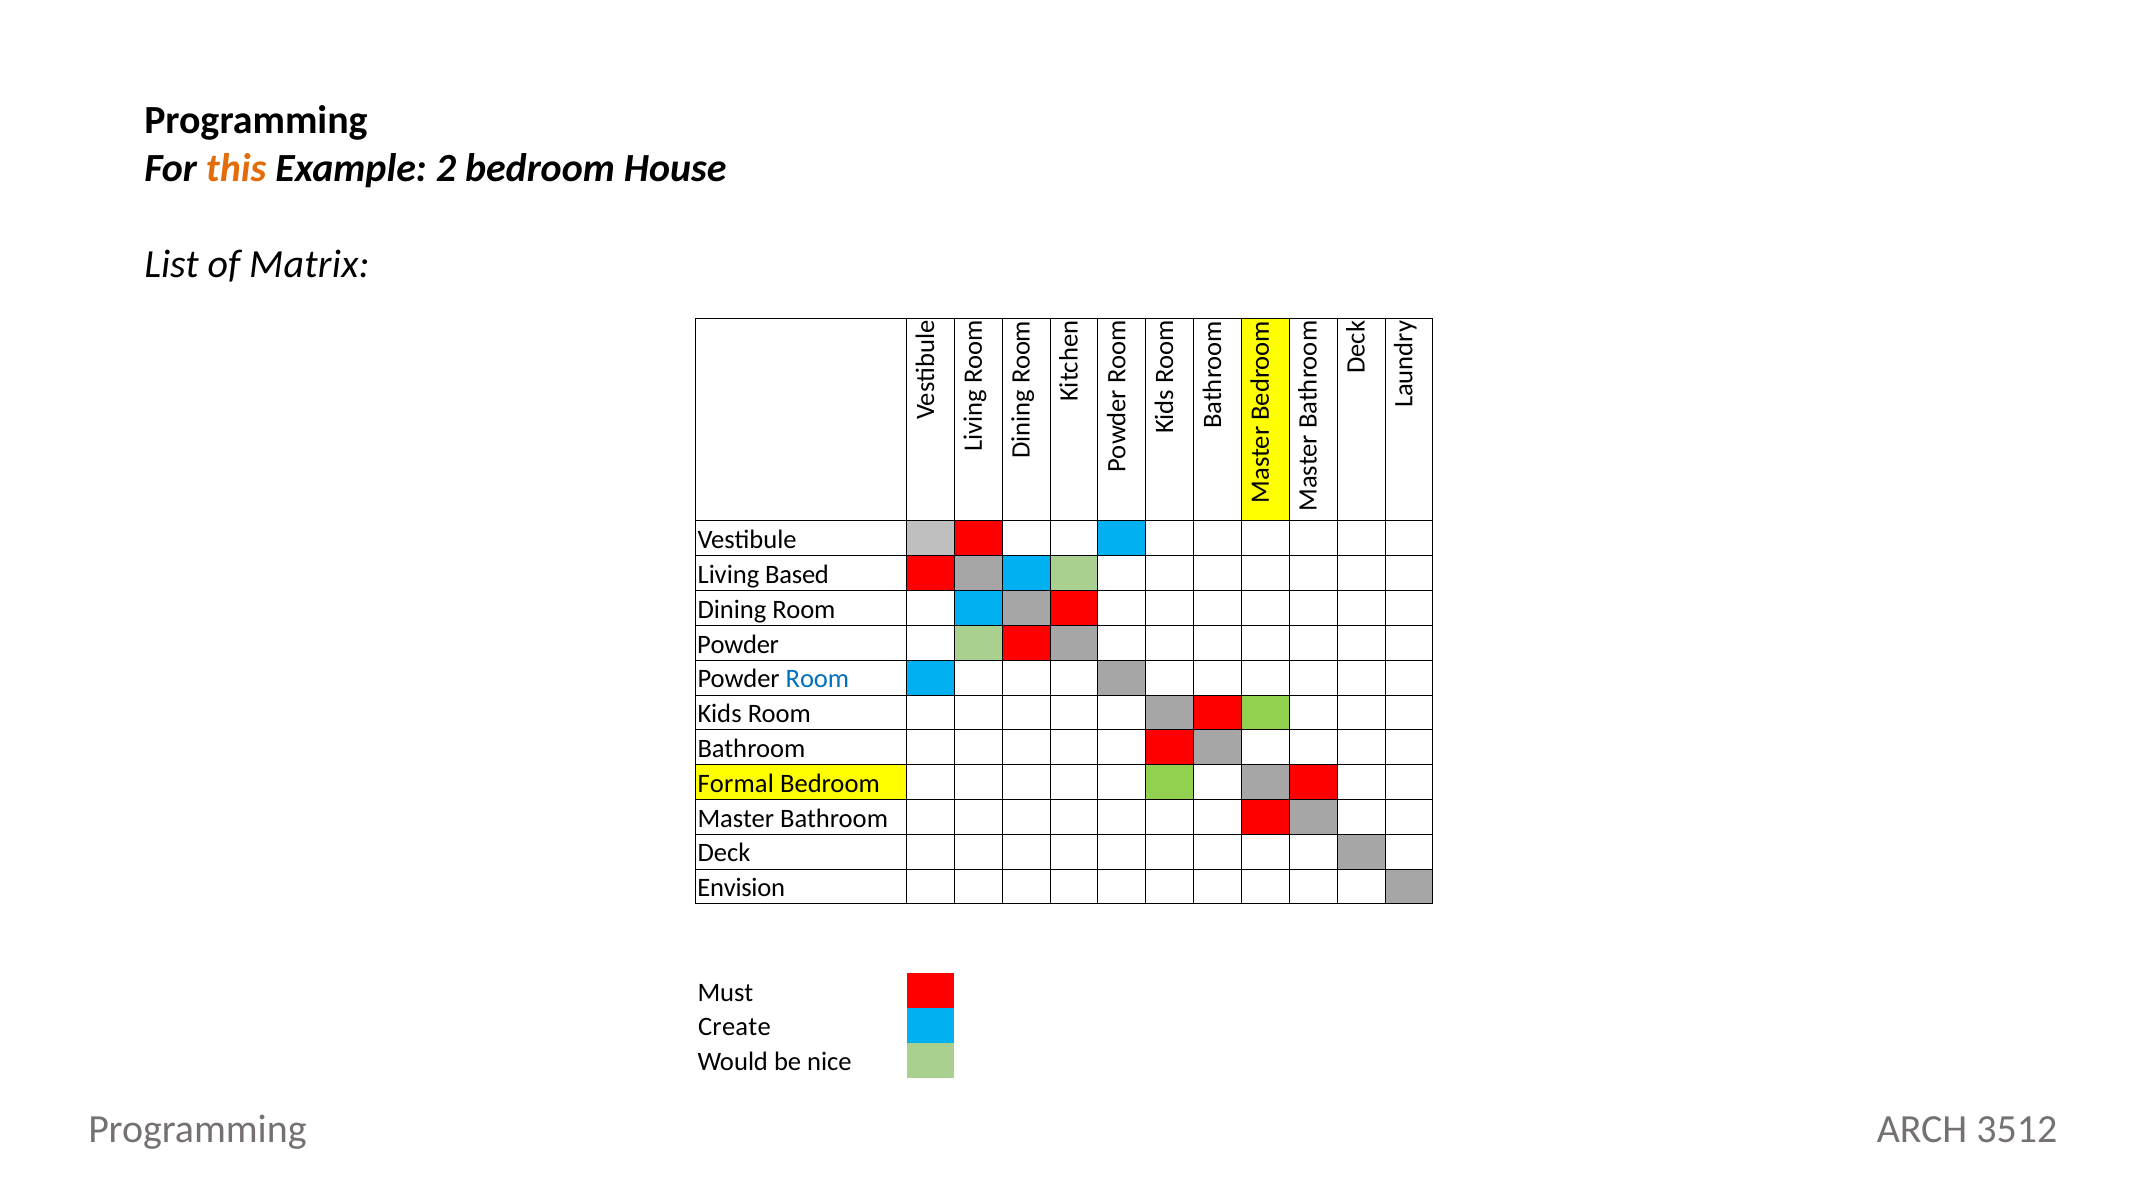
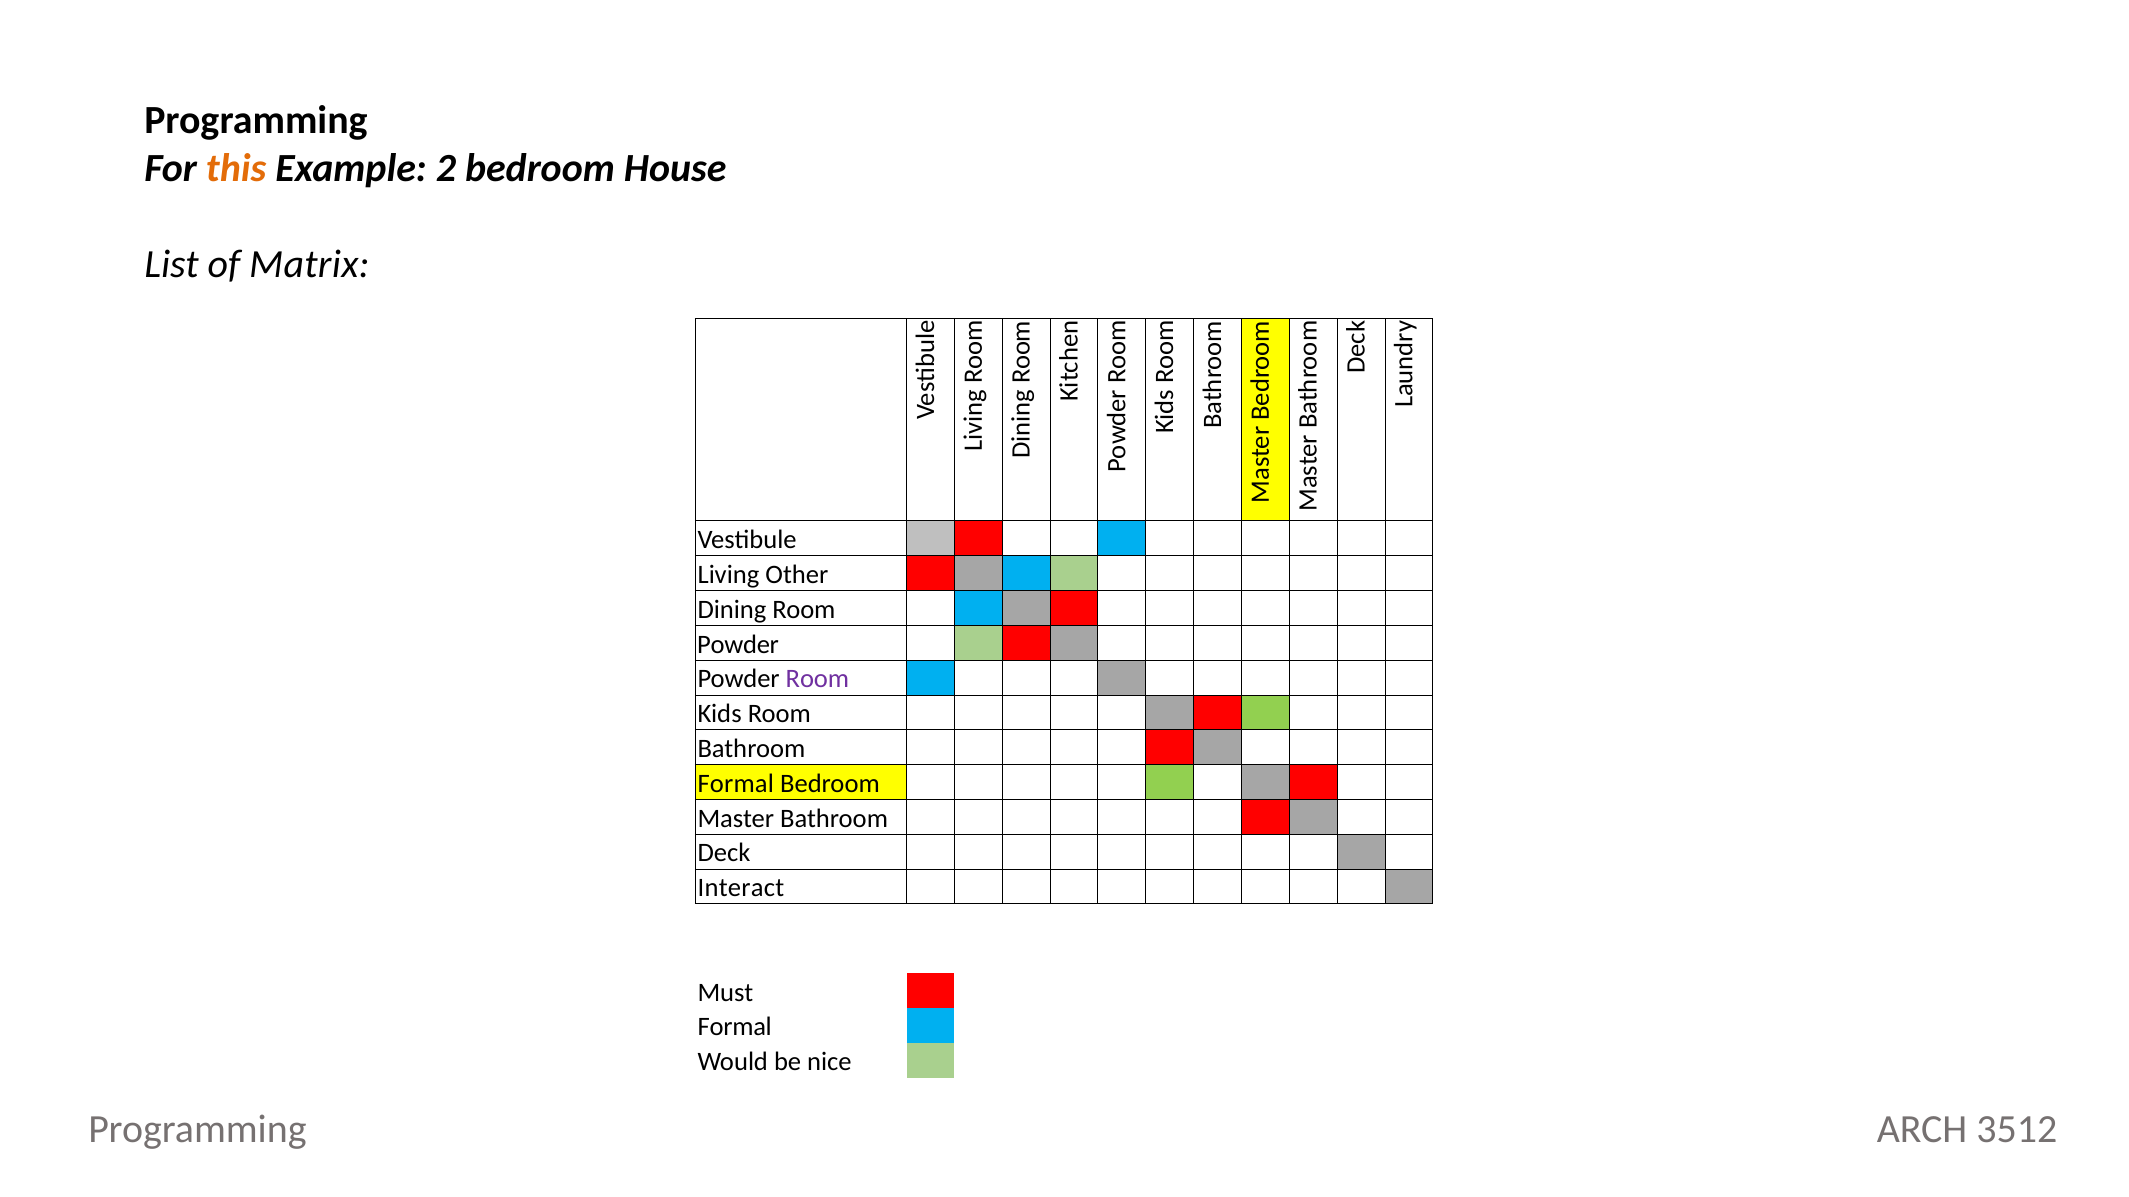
Based: Based -> Other (797, 575)
Room colour: blue -> purple (817, 679)
Envision: Envision -> Interact (741, 888)
Create: Create -> Formal (735, 1028)
